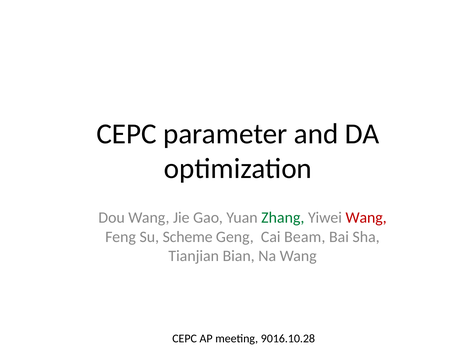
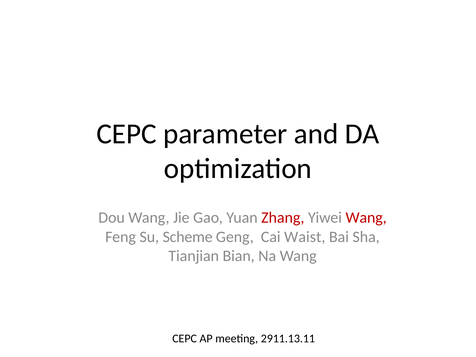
Zhang colour: green -> red (283, 218)
Beam: Beam -> Waist (305, 237)
9016.10.28: 9016.10.28 -> 2911.13.11 (288, 339)
